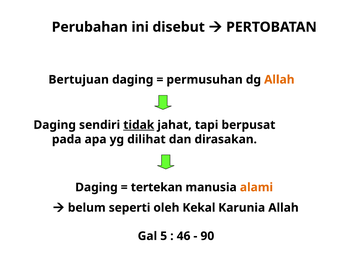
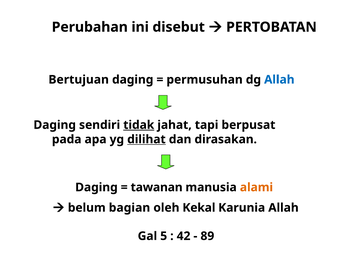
Allah colour: orange -> blue (279, 80)
dilihat underline: none -> present (146, 139)
tertekan: tertekan -> tawanan (157, 187)
seperti: seperti -> bagian (129, 208)
46: 46 -> 42 (184, 236)
90: 90 -> 89 (207, 236)
